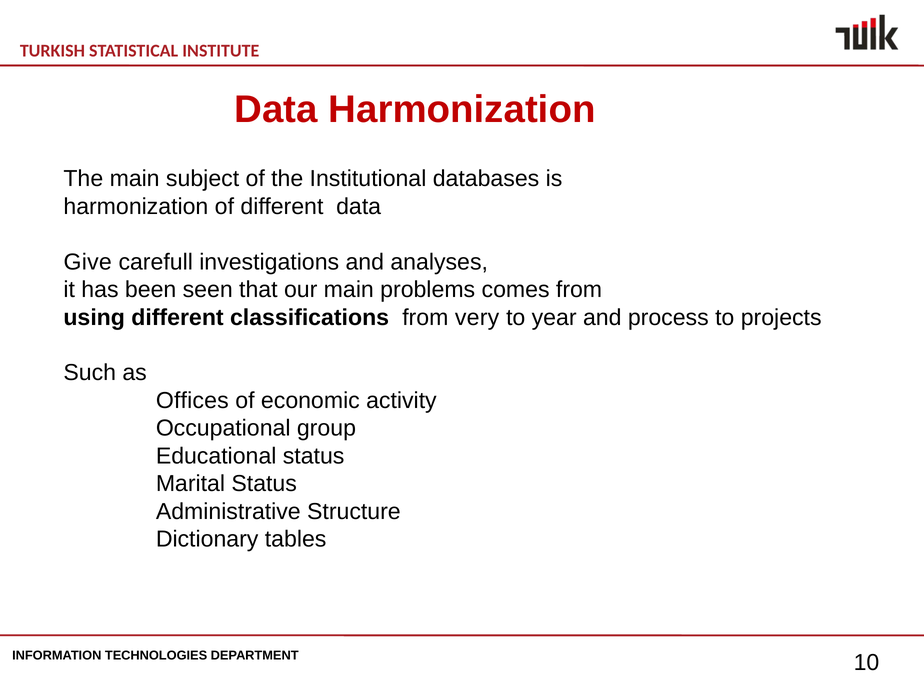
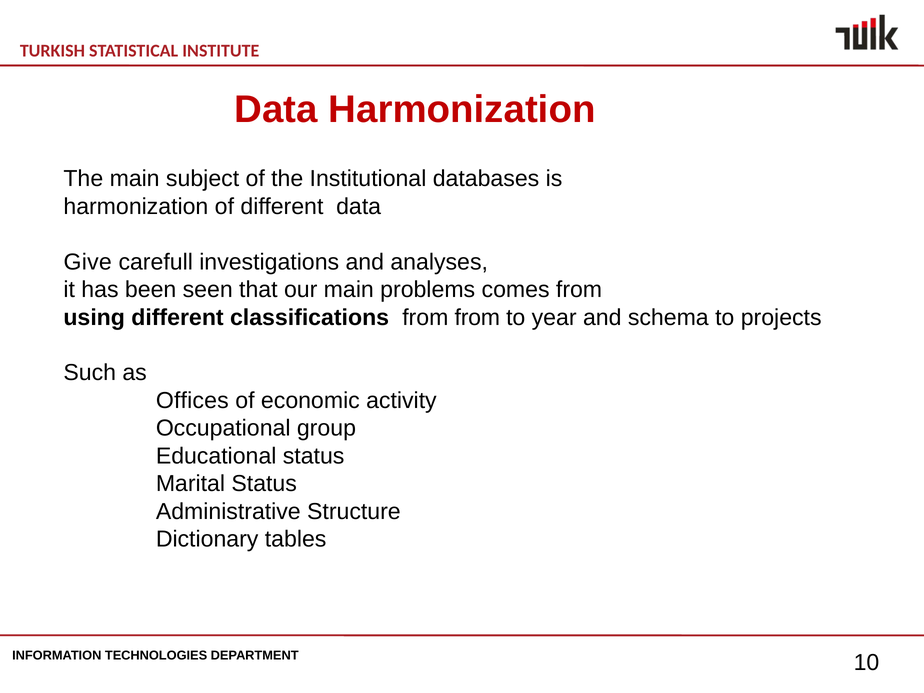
from very: very -> from (477, 317)
process: process -> schema (668, 317)
